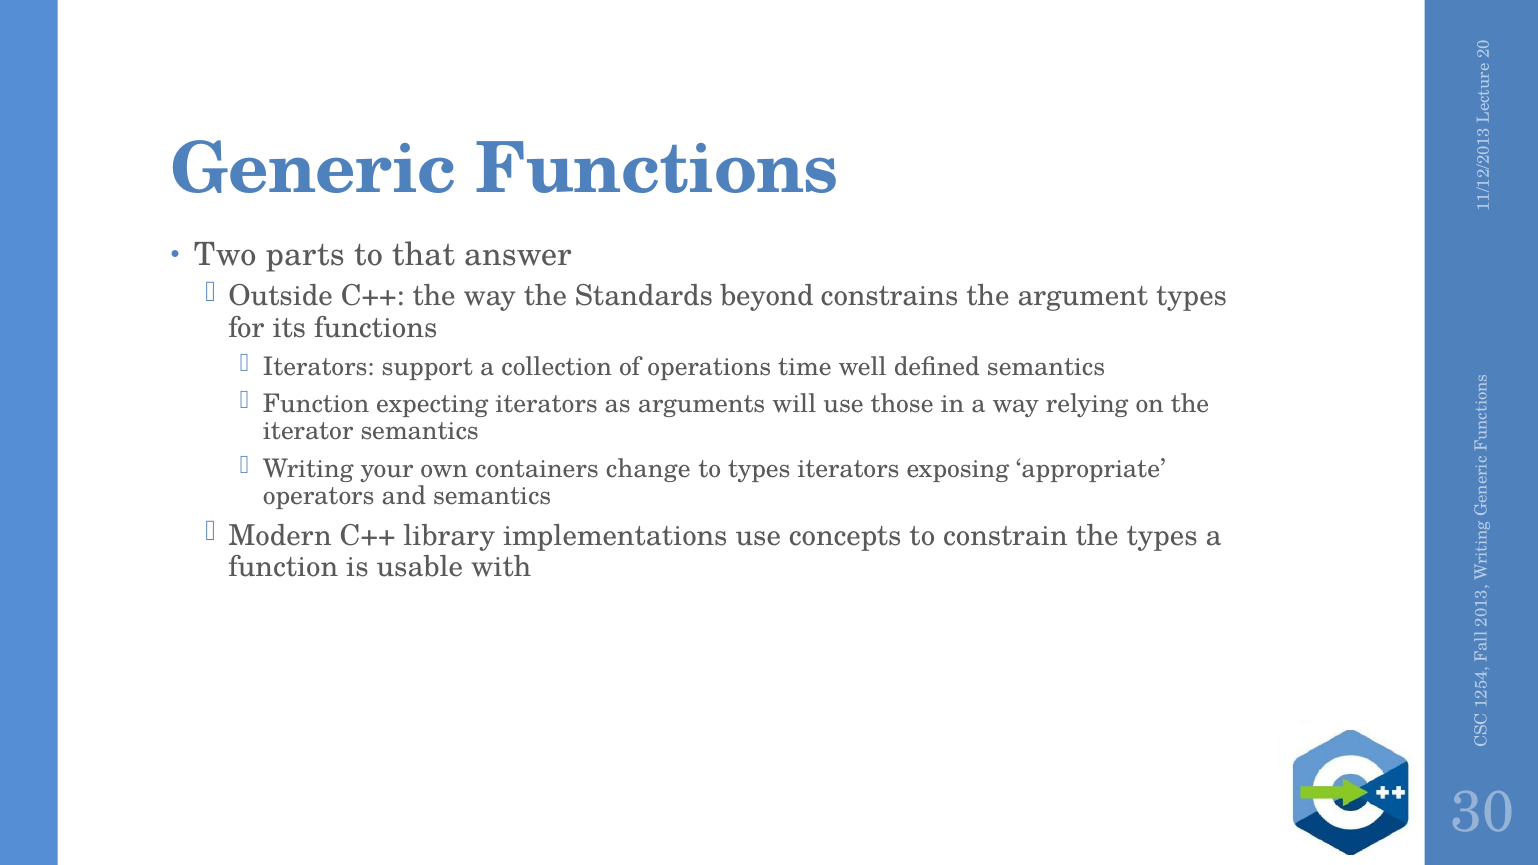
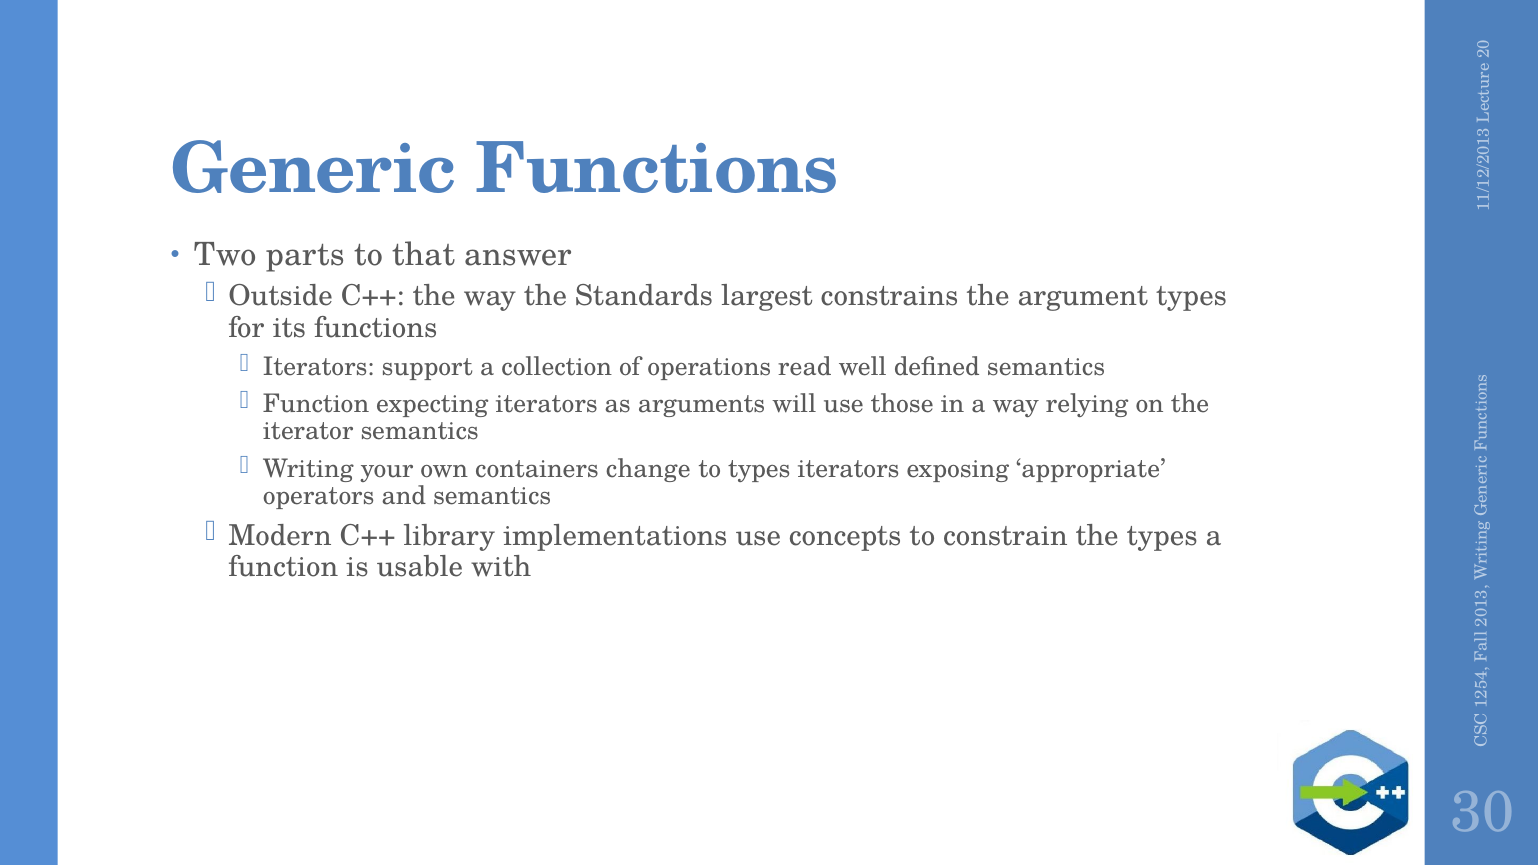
beyond: beyond -> largest (767, 296)
time: time -> read (805, 367)
